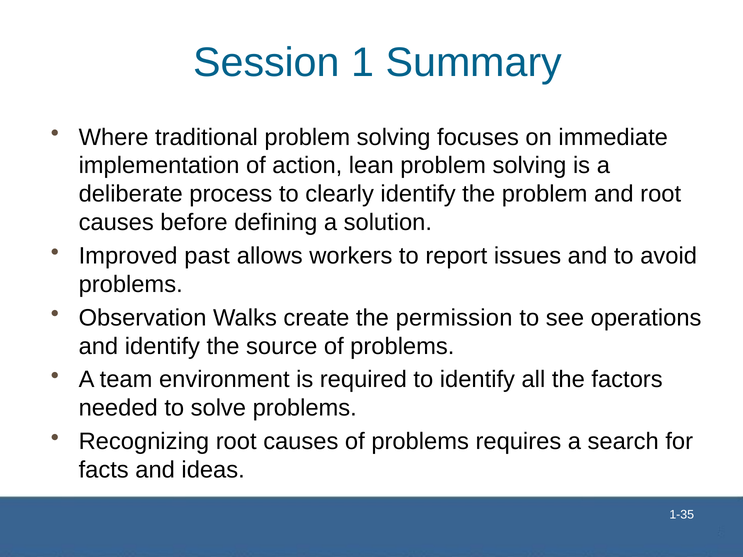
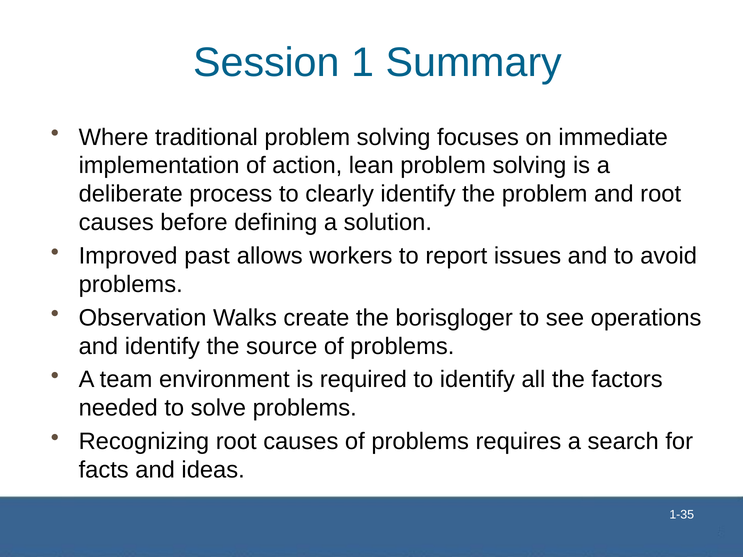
permission: permission -> borisgloger (454, 318)
